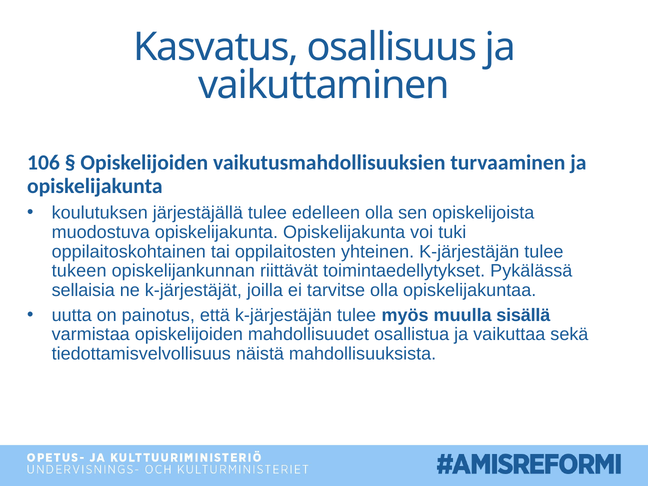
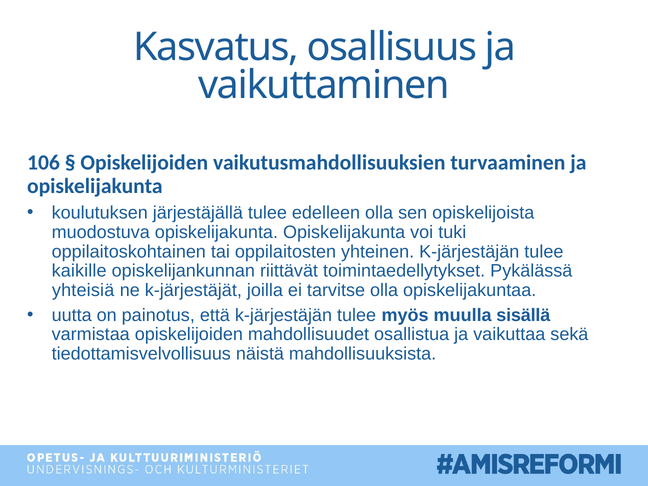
tukeen: tukeen -> kaikille (79, 271)
sellaisia: sellaisia -> yhteisiä (83, 290)
